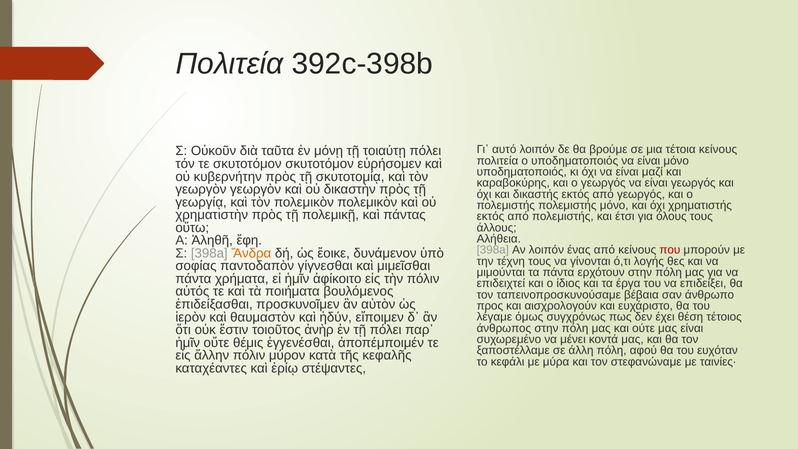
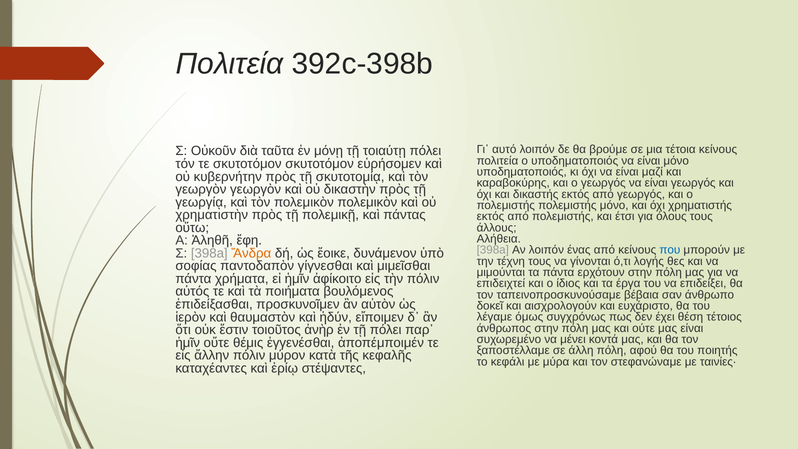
που colour: red -> blue (670, 250)
προς: προς -> δοκεῖ (490, 306)
ευχόταν: ευχόταν -> ποιητής (717, 351)
